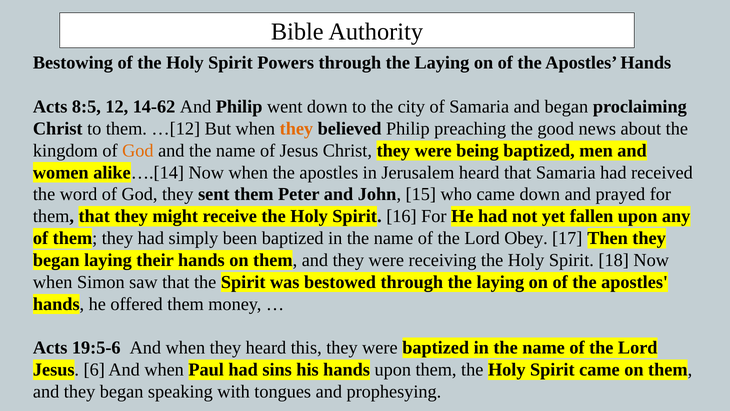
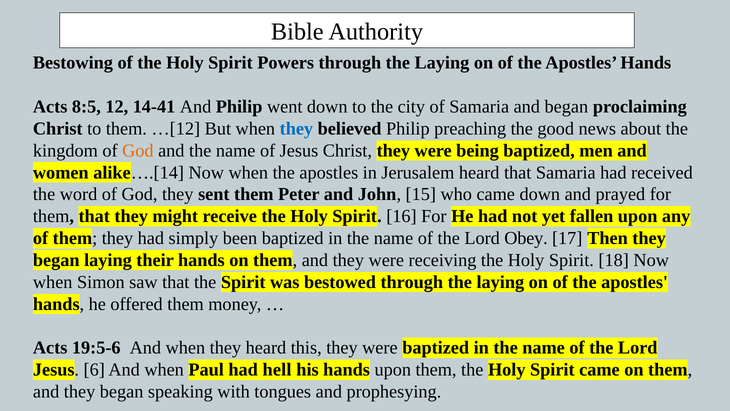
14-62: 14-62 -> 14-41 (154, 107)
they colour: orange -> blue (296, 129)
sins: sins -> hell (277, 369)
